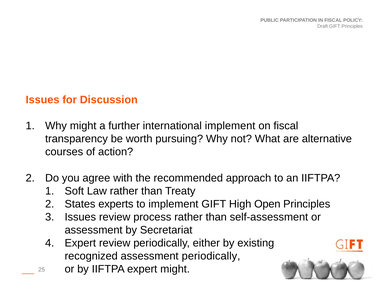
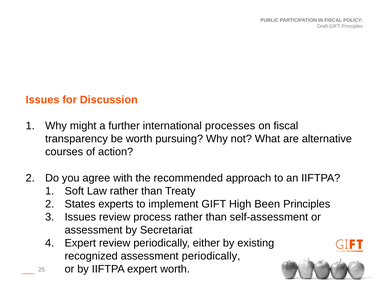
international implement: implement -> processes (230, 126)
Open: Open -> Been (267, 204)
expert might: might -> worth (175, 269)
